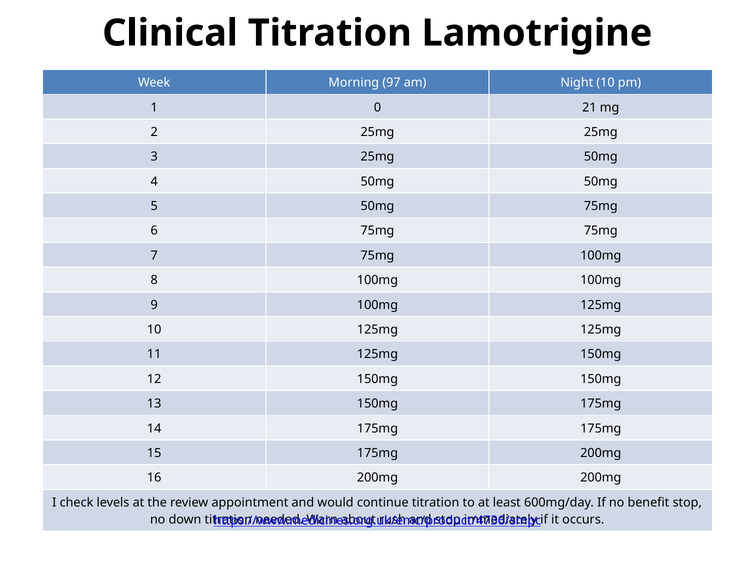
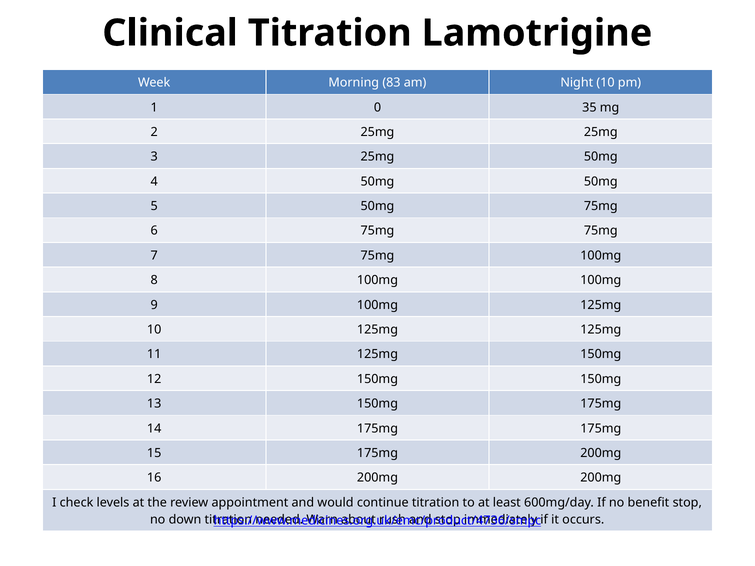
97: 97 -> 83 (391, 83)
21: 21 -> 35 (589, 107)
